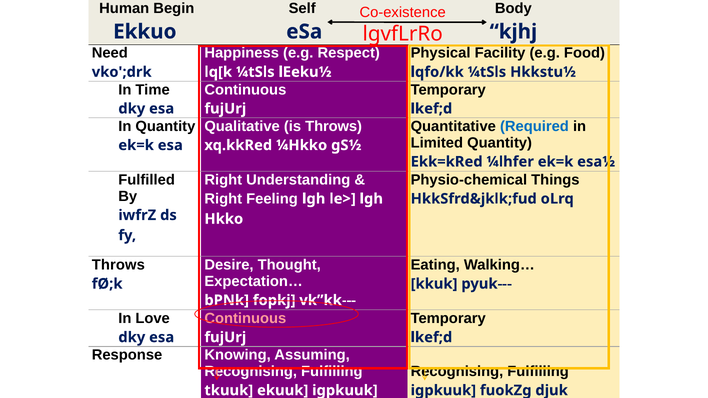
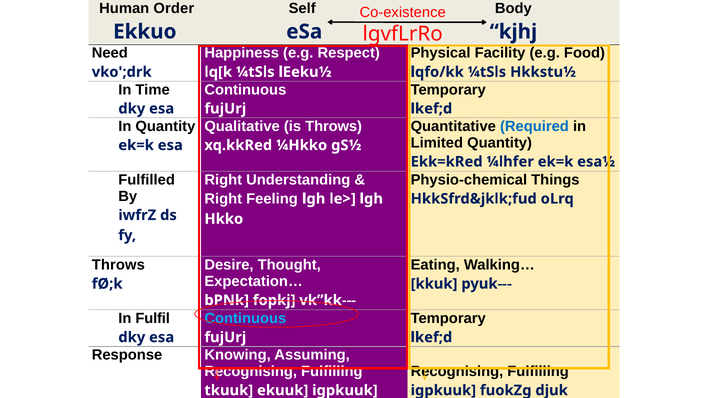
Begin: Begin -> Order (174, 8)
Love: Love -> Fulfil (153, 319)
Continuous colour: pink -> light blue (245, 319)
